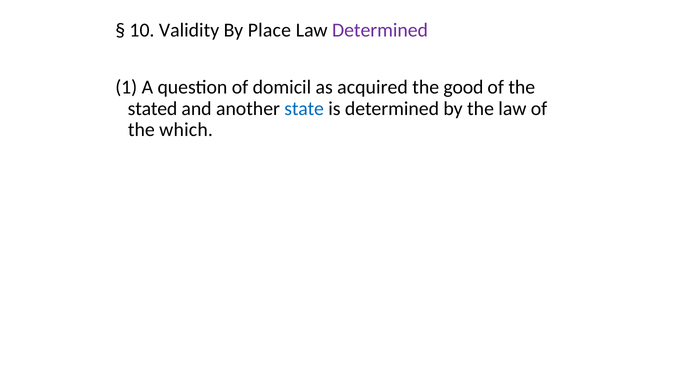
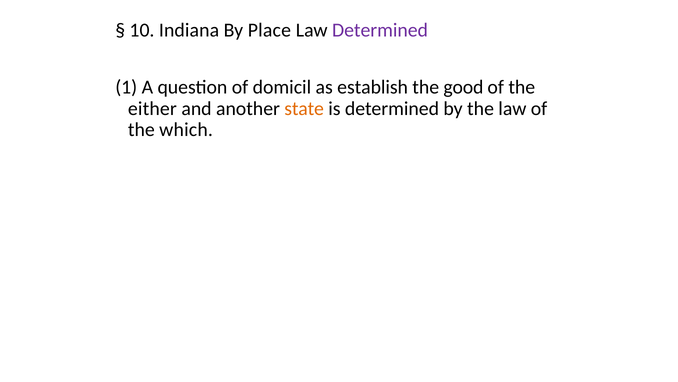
Validity: Validity -> Indiana (189, 30)
acquired: acquired -> establish (373, 87)
stated: stated -> either (152, 108)
state colour: blue -> orange (304, 108)
